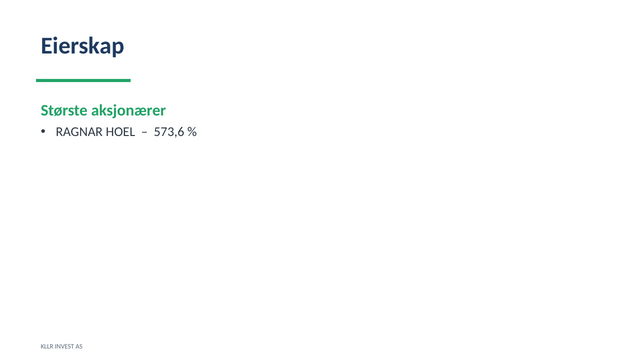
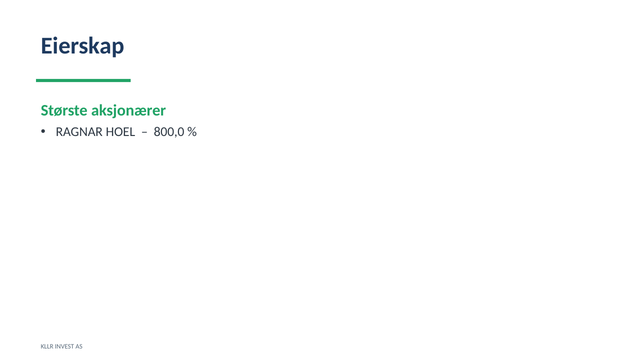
573,6: 573,6 -> 800,0 (169, 132)
